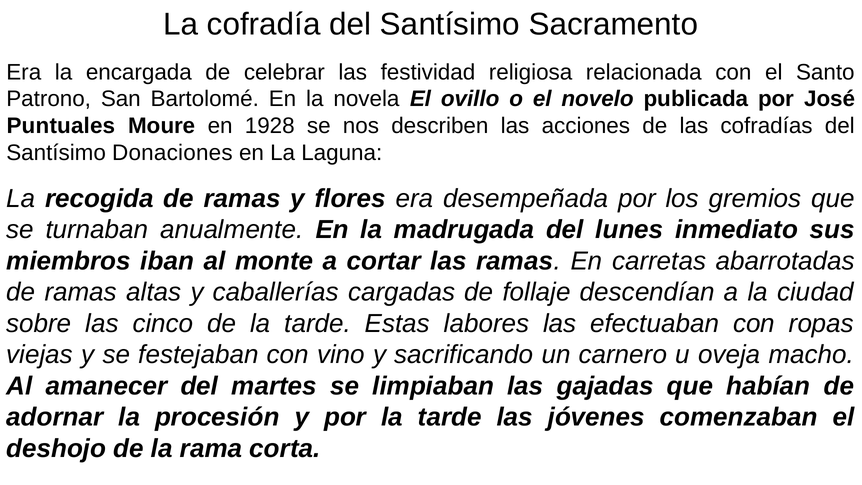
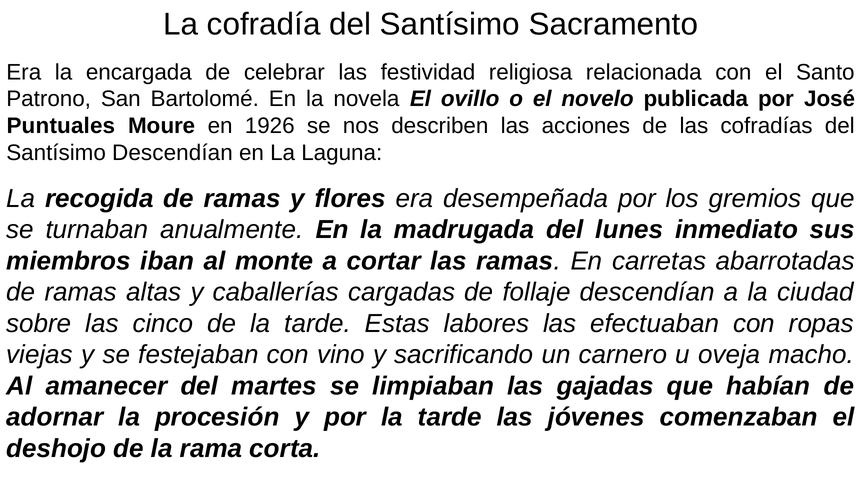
1928: 1928 -> 1926 (270, 126)
Santísimo Donaciones: Donaciones -> Descendían (172, 153)
